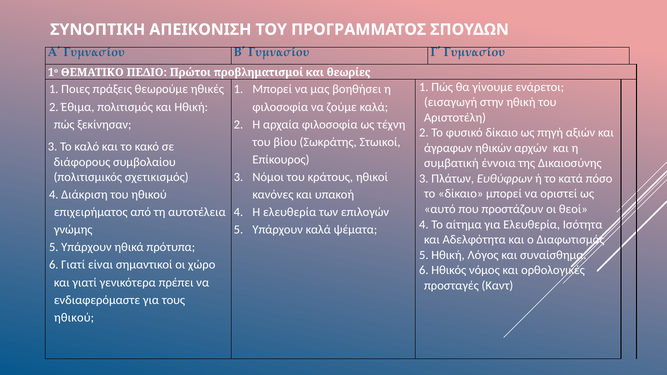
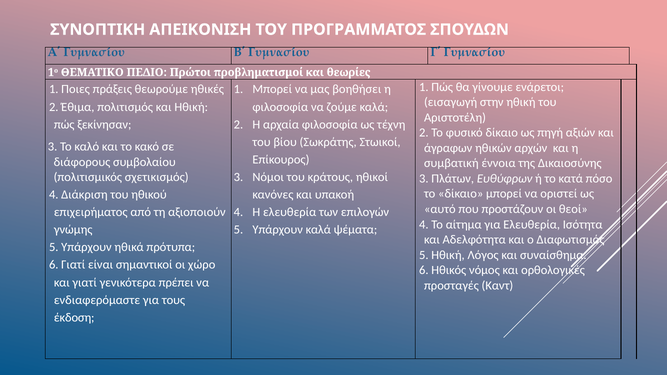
αυτοτέλεια: αυτοτέλεια -> αξιοποιούν (197, 212)
ηθικού: ηθικού -> έκδοση (74, 318)
